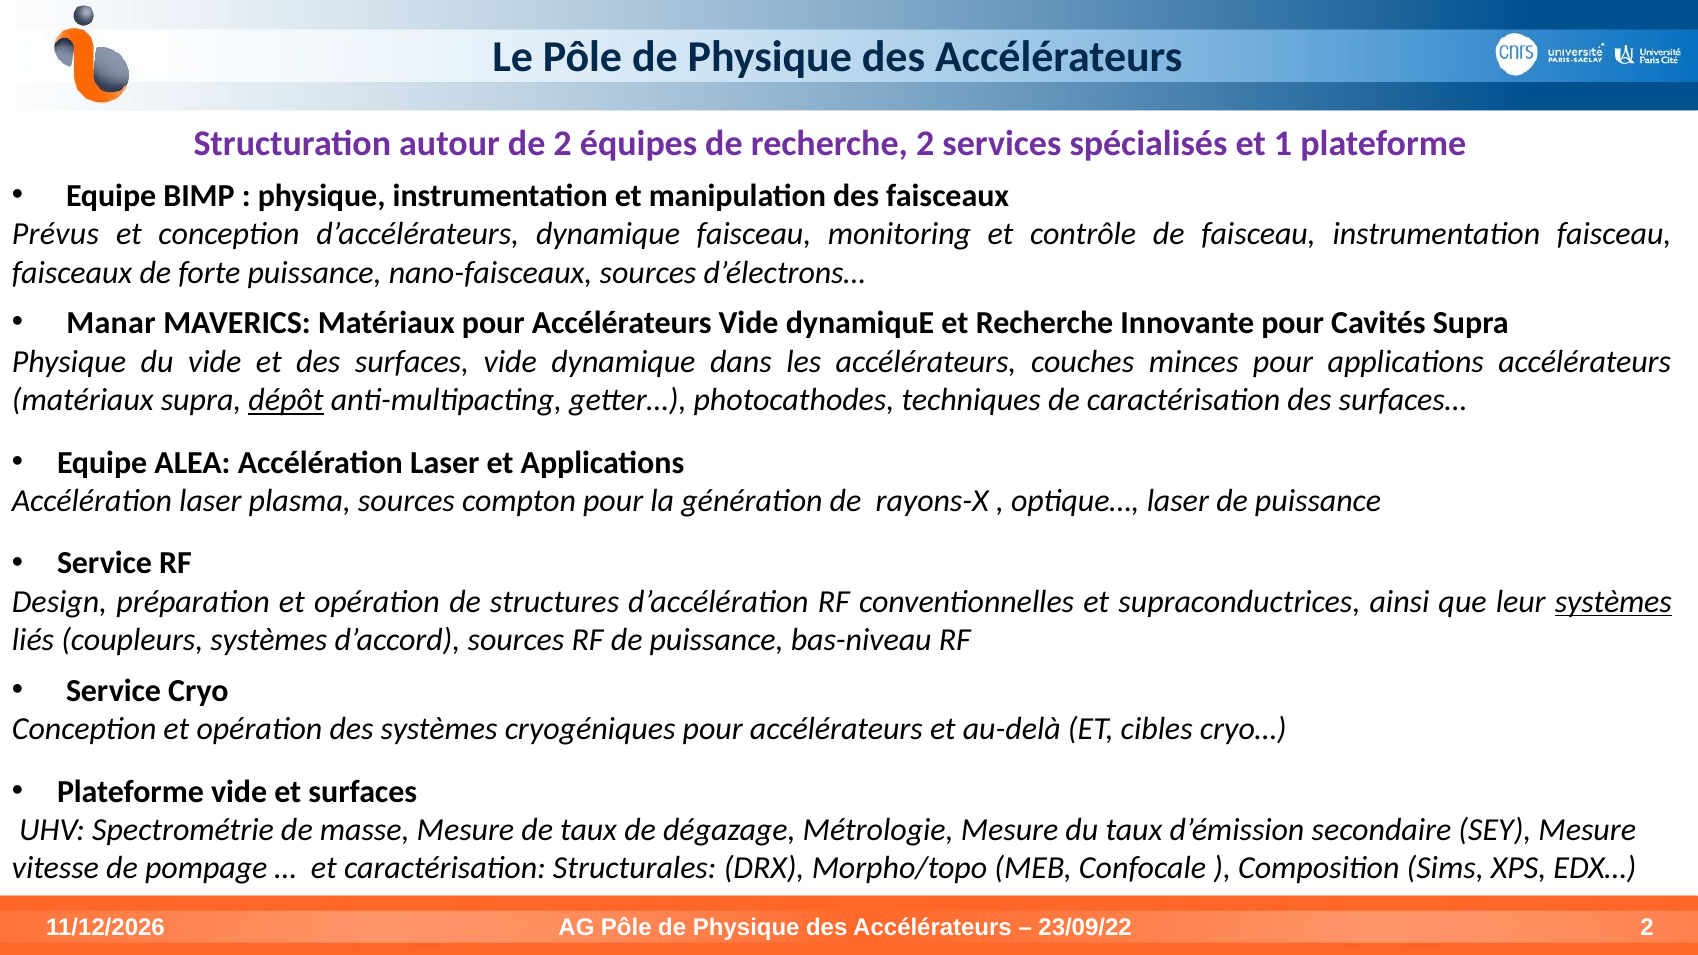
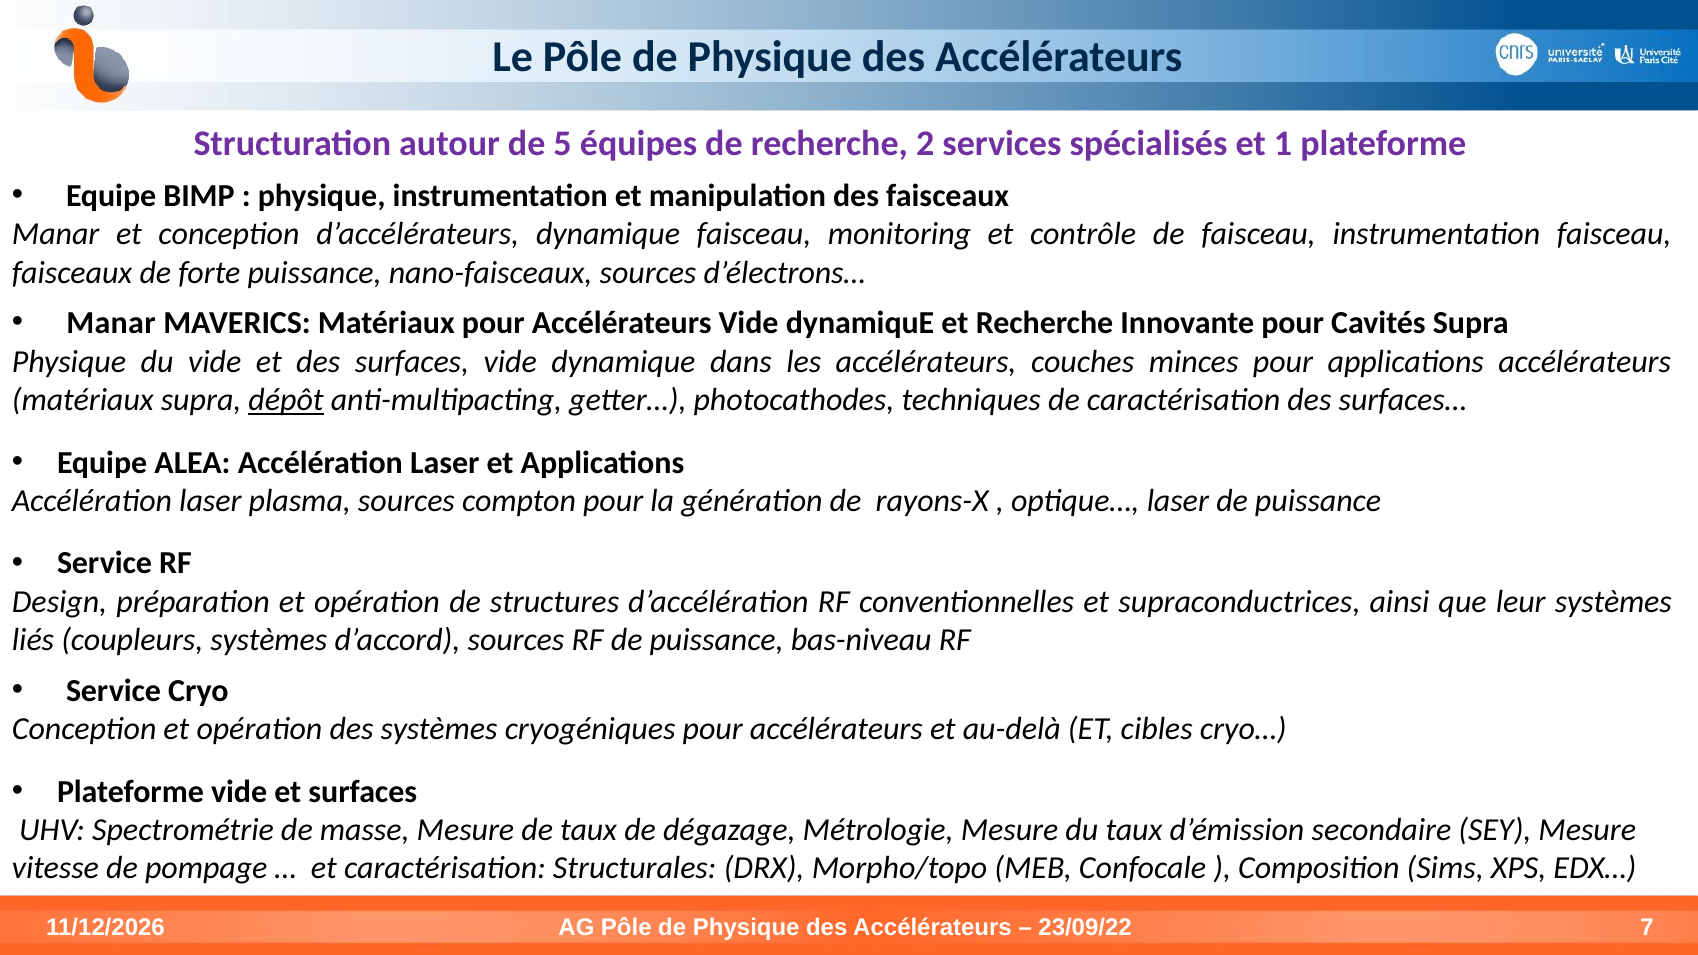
de 2: 2 -> 5 (563, 144)
Prévus: Prévus -> Manar (56, 234)
systèmes underline: present -> none (1613, 602)
23/09/22 2: 2 -> 7 (1647, 928)
